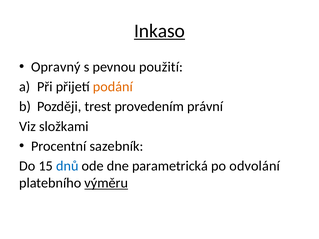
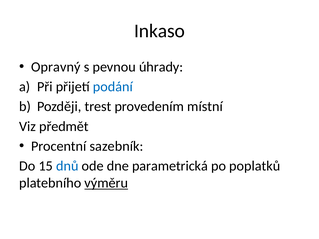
Inkaso underline: present -> none (160, 31)
použití: použití -> úhrady (161, 67)
podání colour: orange -> blue (113, 87)
právní: právní -> místní (205, 107)
složkami: složkami -> předmět (64, 126)
odvolání: odvolání -> poplatků (255, 166)
